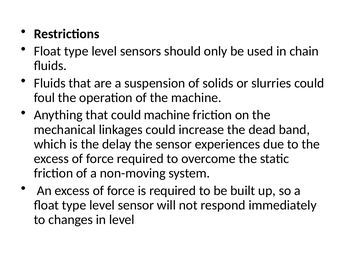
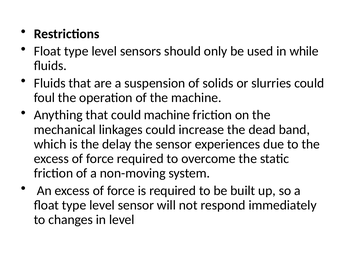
chain: chain -> while (304, 51)
